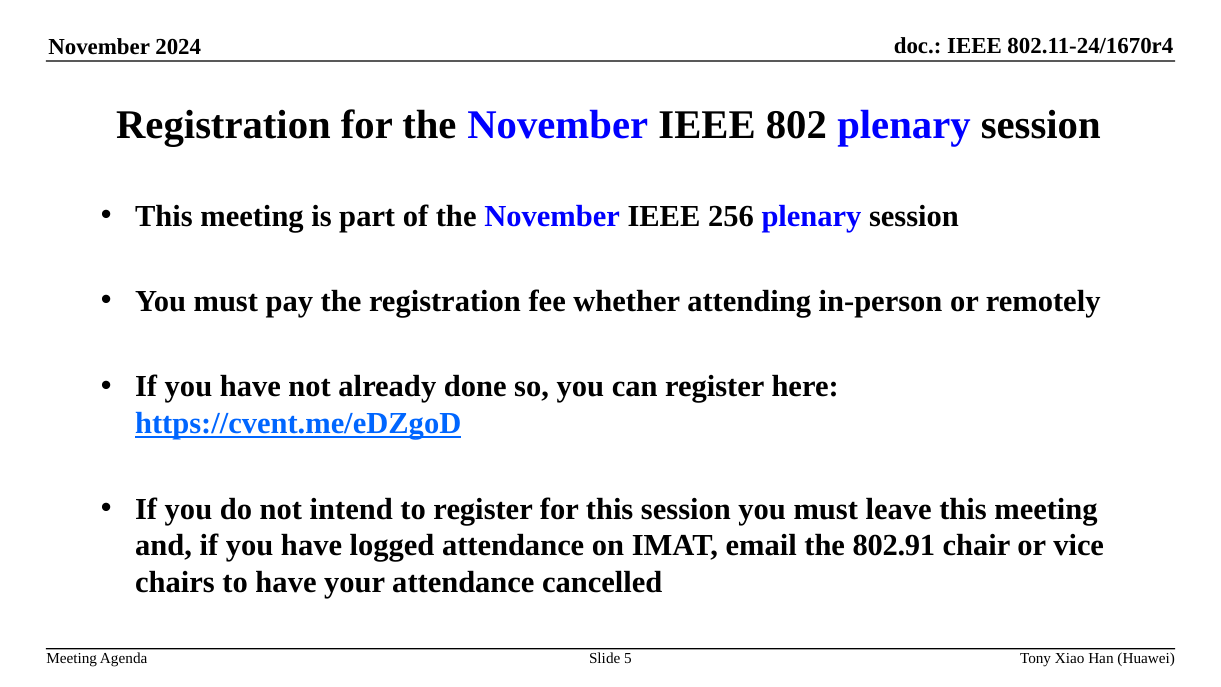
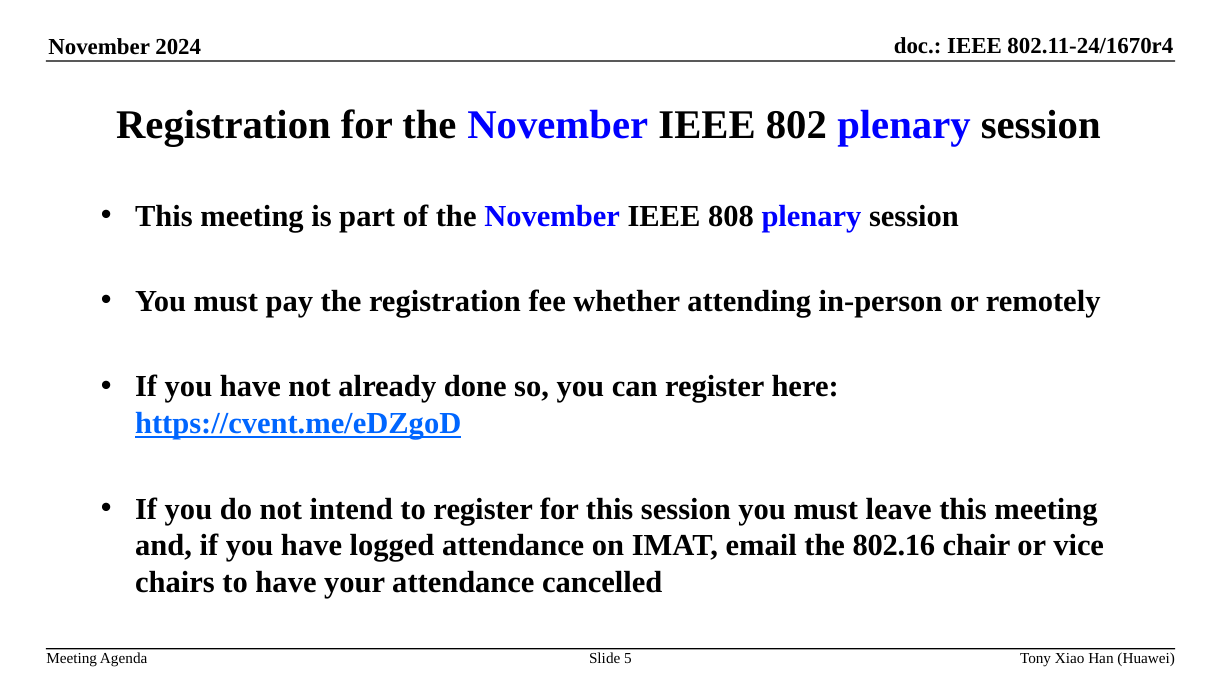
256: 256 -> 808 (731, 216)
802.91: 802.91 -> 802.16 (894, 545)
